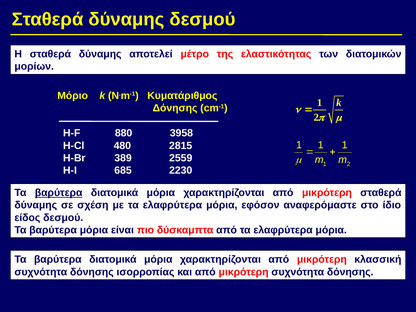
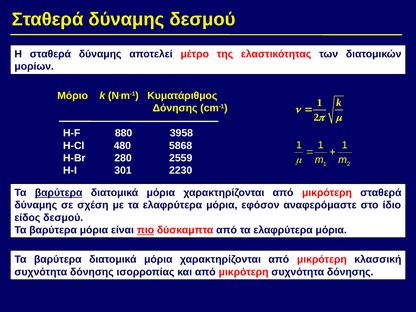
2815: 2815 -> 5868 (181, 146)
389: 389 -> 280 (123, 158)
685: 685 -> 301 (123, 171)
πιο underline: none -> present (145, 230)
